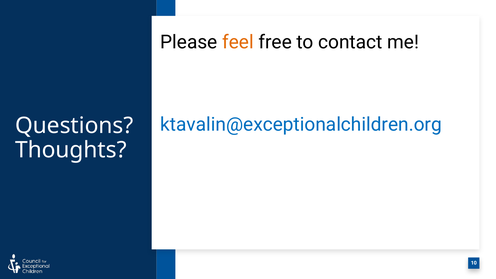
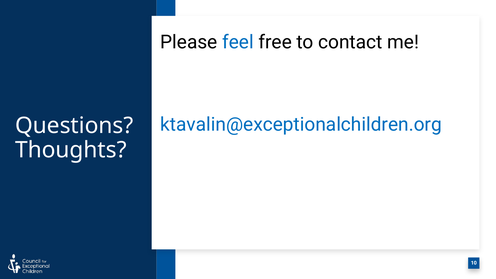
feel colour: orange -> blue (238, 42)
